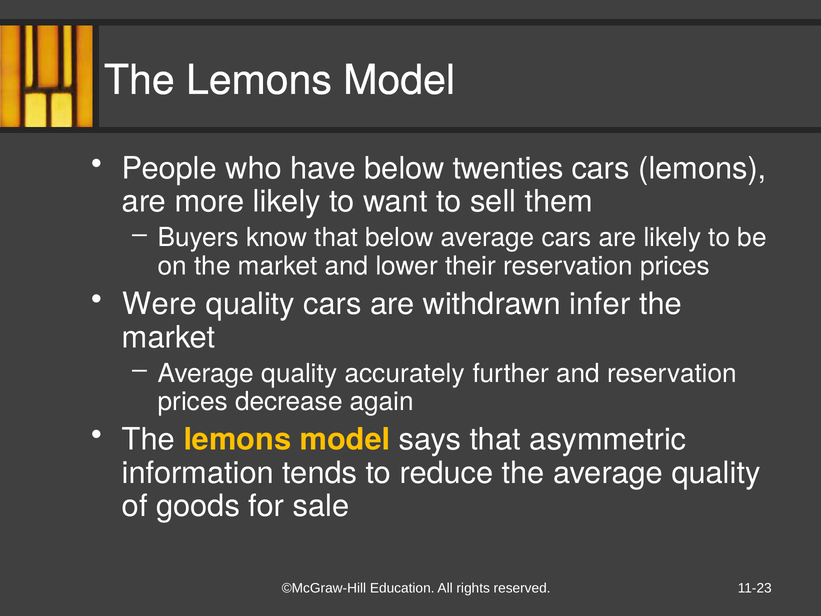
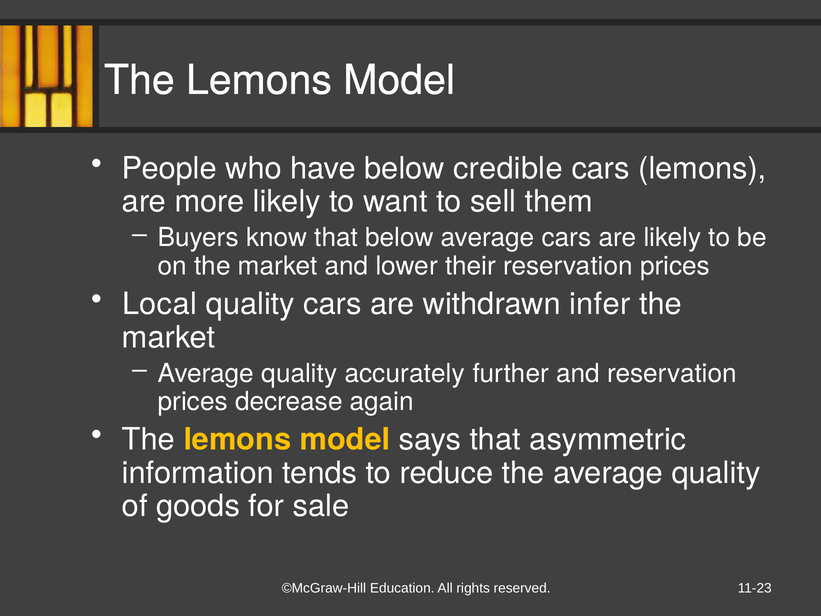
twenties: twenties -> credible (508, 168)
Were: Were -> Local (159, 304)
